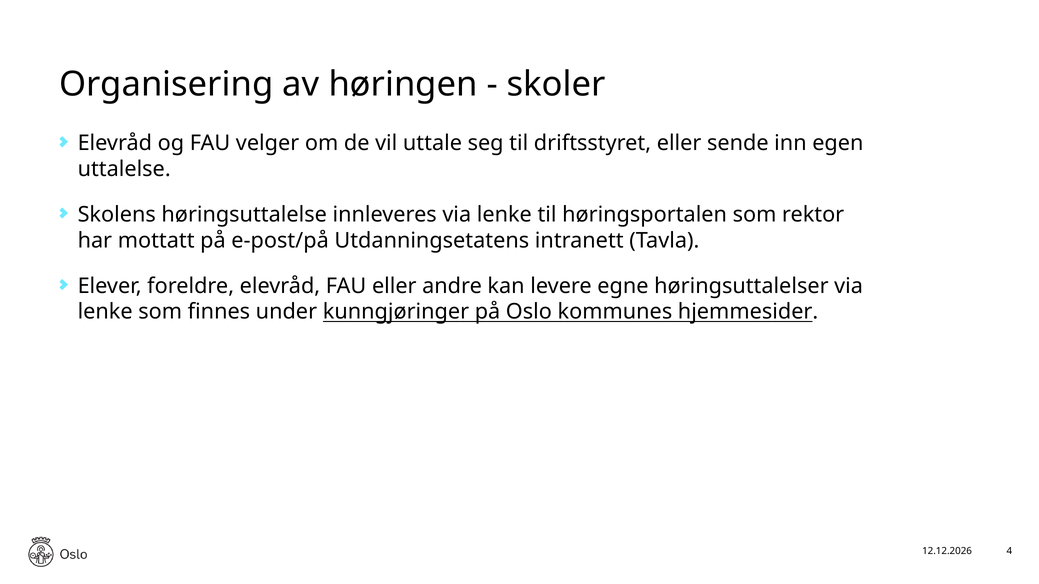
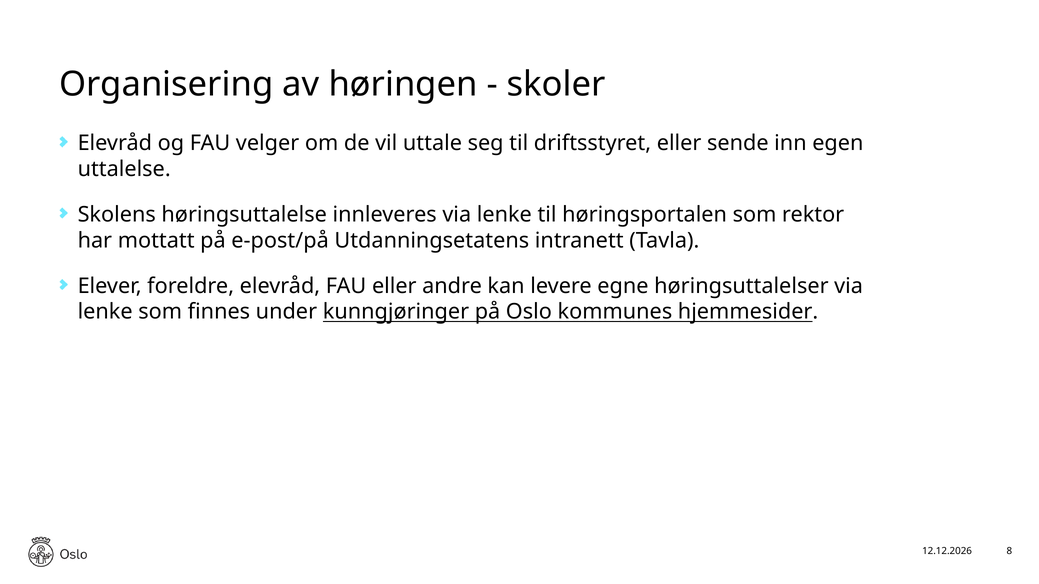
4: 4 -> 8 (1009, 552)
